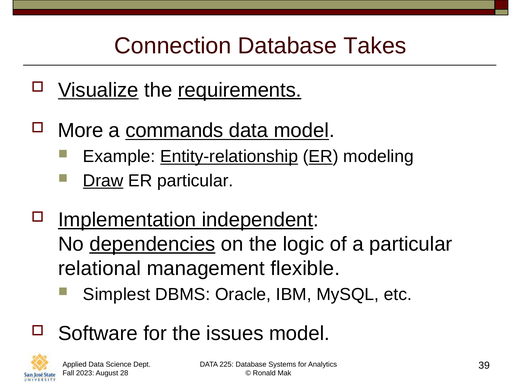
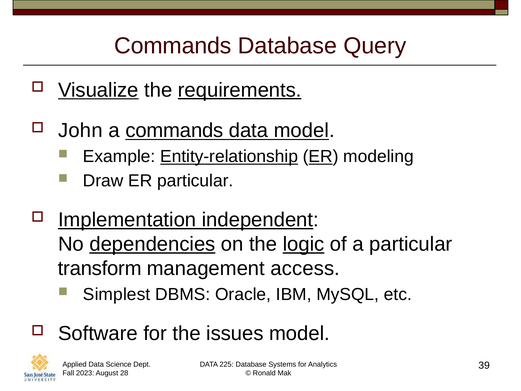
Connection: Connection -> Commands (173, 46)
Takes: Takes -> Query (375, 46)
More: More -> John (80, 131)
Draw underline: present -> none (103, 181)
logic underline: none -> present (304, 244)
relational: relational -> transform (100, 268)
flexible: flexible -> access (305, 268)
